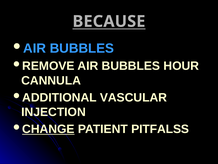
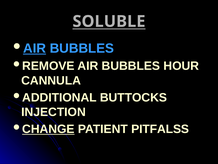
BECAUSE: BECAUSE -> SOLUBLE (109, 21)
AIR underline: none -> present (35, 48)
VASCULAR: VASCULAR -> BUTTOCKS (133, 97)
